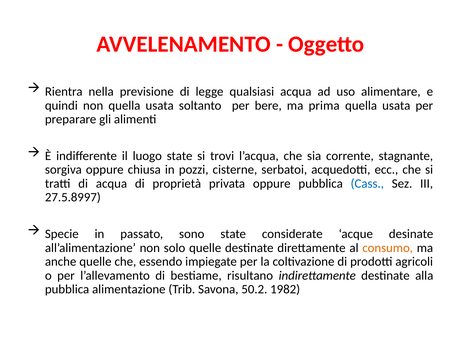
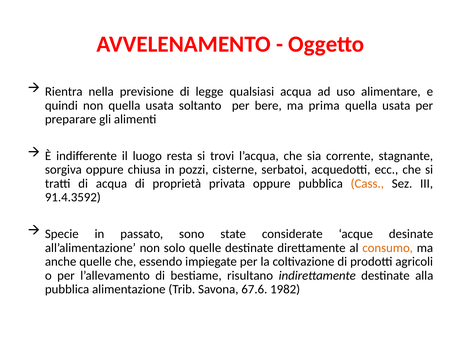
luogo state: state -> resta (180, 156)
Cass colour: blue -> orange (367, 183)
27.5.8997: 27.5.8997 -> 91.4.3592 (73, 197)
50.2: 50.2 -> 67.6 (254, 289)
